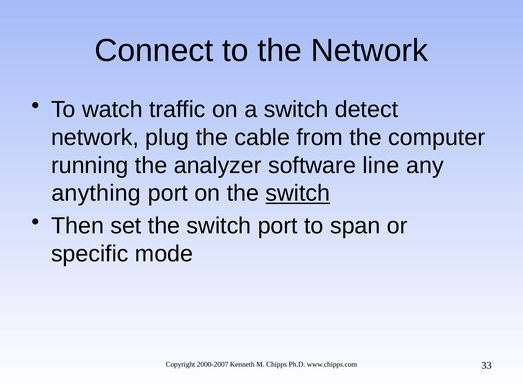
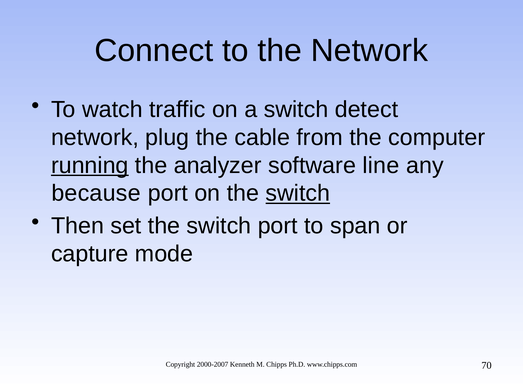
running underline: none -> present (90, 166)
anything: anything -> because (96, 193)
specific: specific -> capture (90, 254)
33: 33 -> 70 (487, 366)
